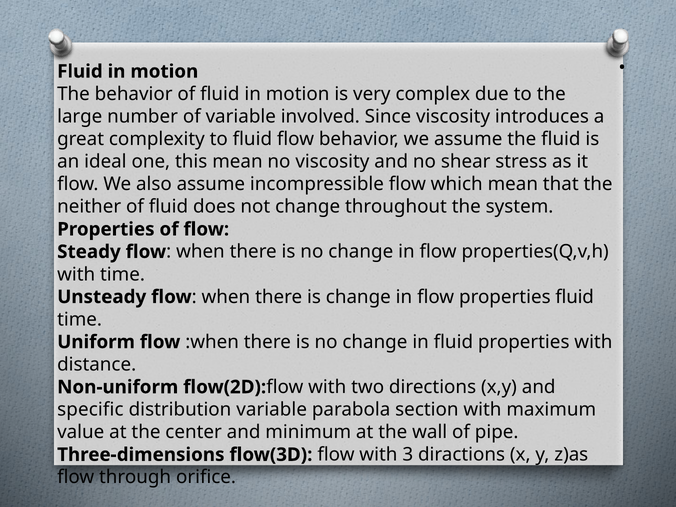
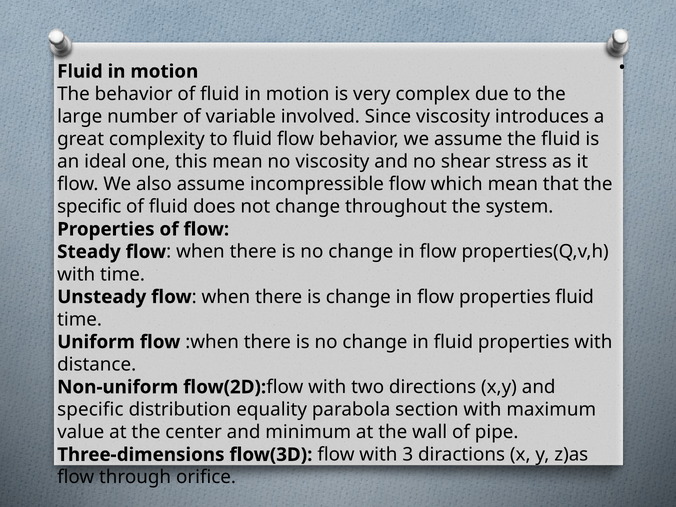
neither: neither -> specific (89, 207)
distribution variable: variable -> equality (272, 410)
